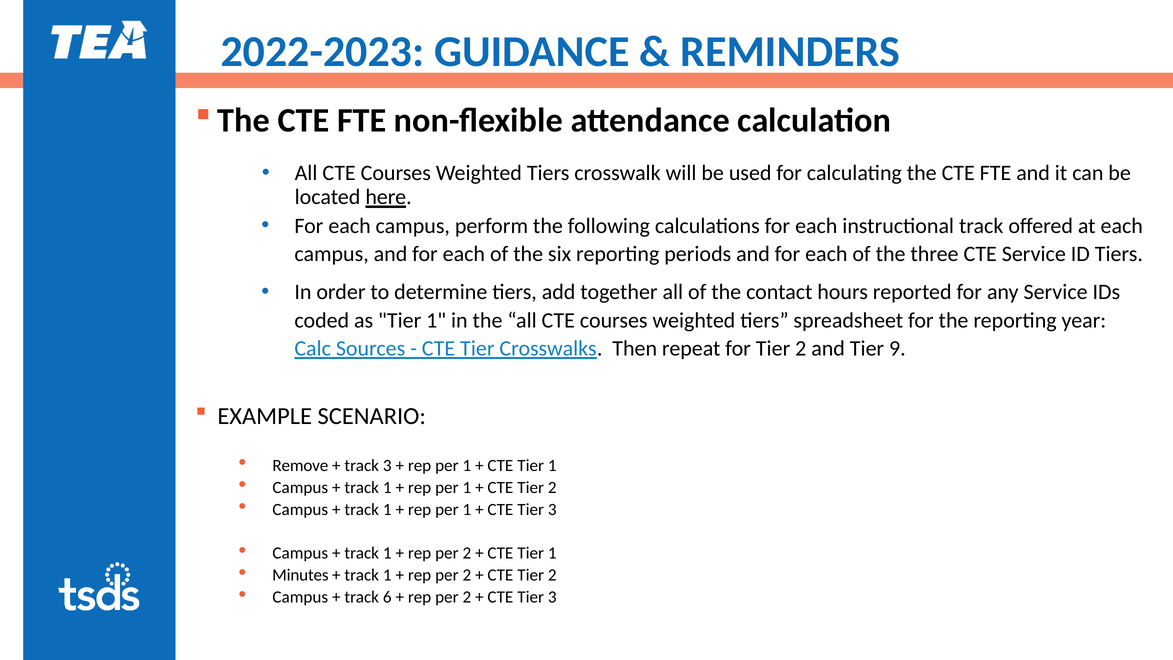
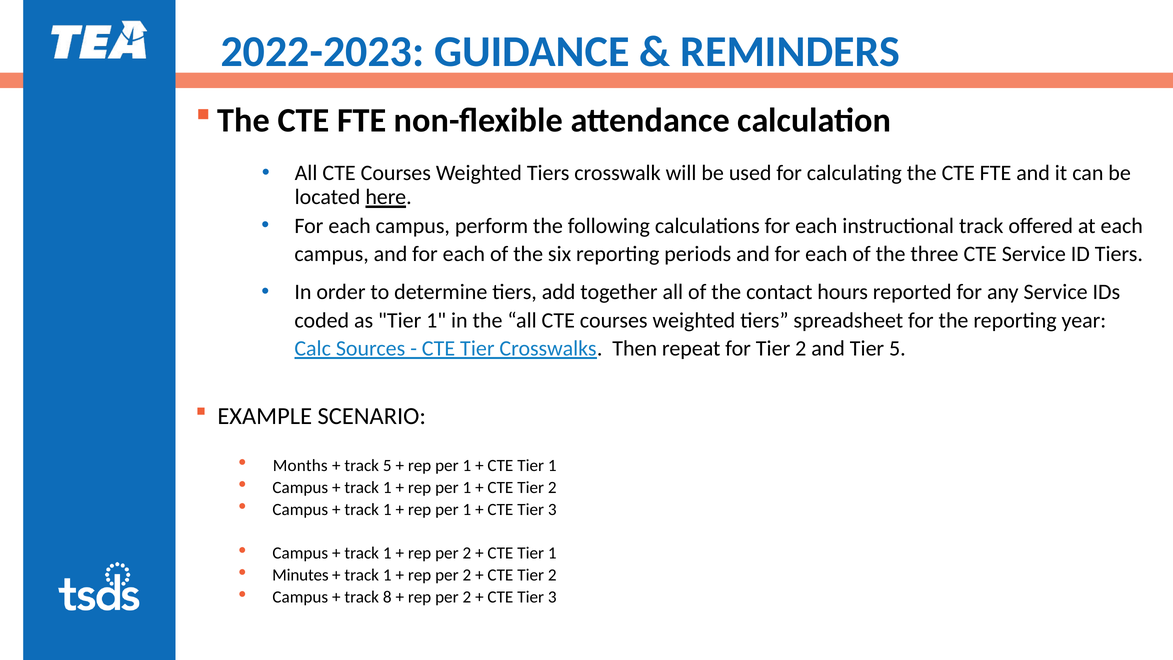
Tier 9: 9 -> 5 (897, 348)
Remove: Remove -> Months (300, 465)
track 3: 3 -> 5 (387, 465)
6: 6 -> 8 (387, 597)
